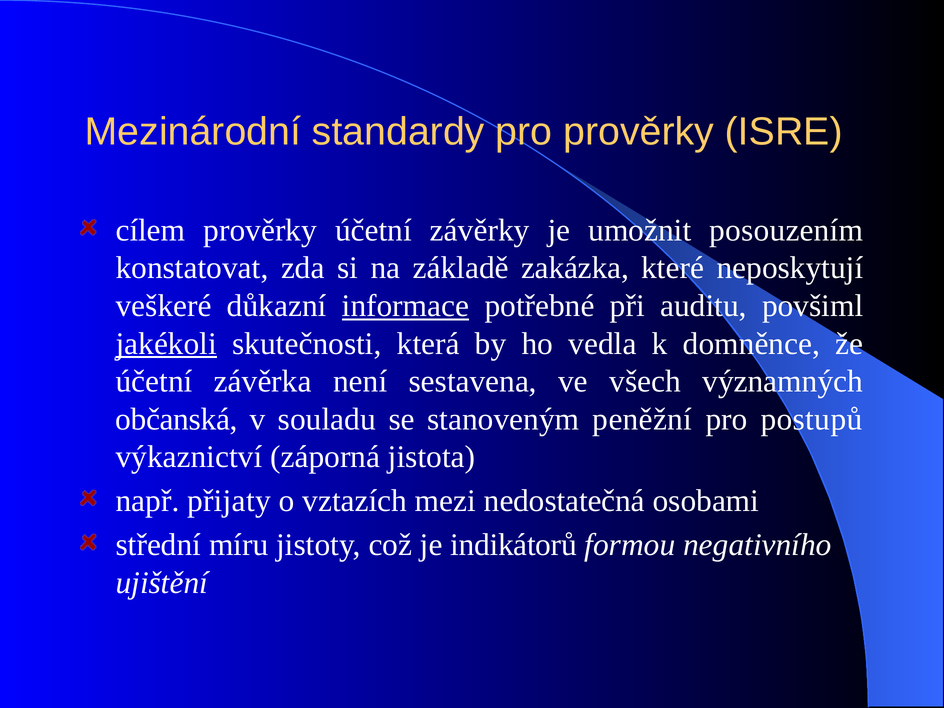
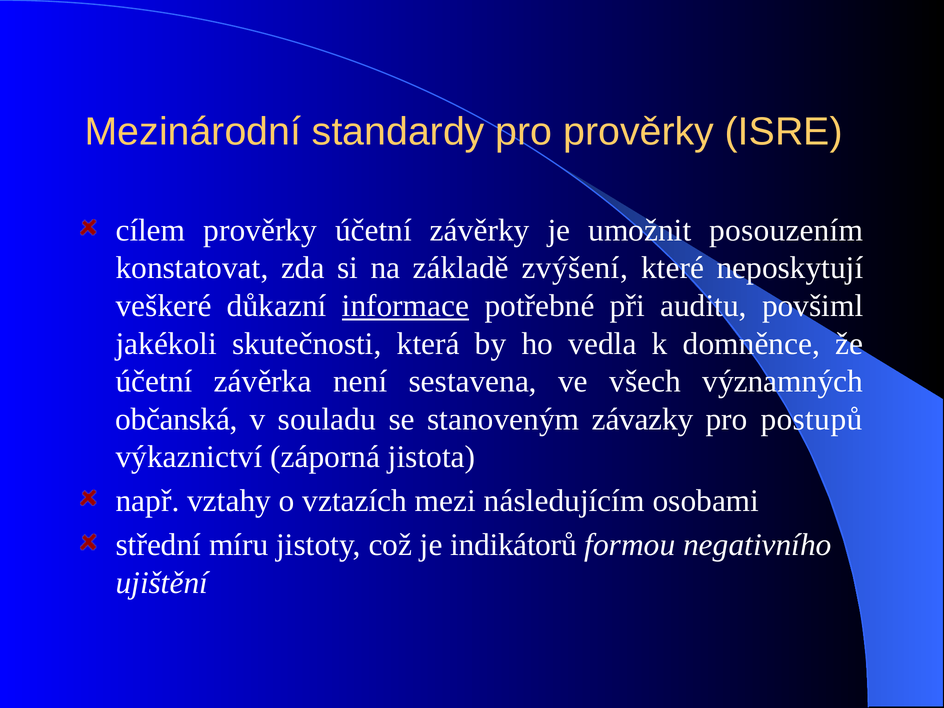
zakázka: zakázka -> zvýšení (575, 268)
jakékoli underline: present -> none (166, 344)
peněžní: peněžní -> závazky (643, 419)
přijaty: přijaty -> vztahy (229, 501)
nedostatečná: nedostatečná -> následujícím (564, 501)
